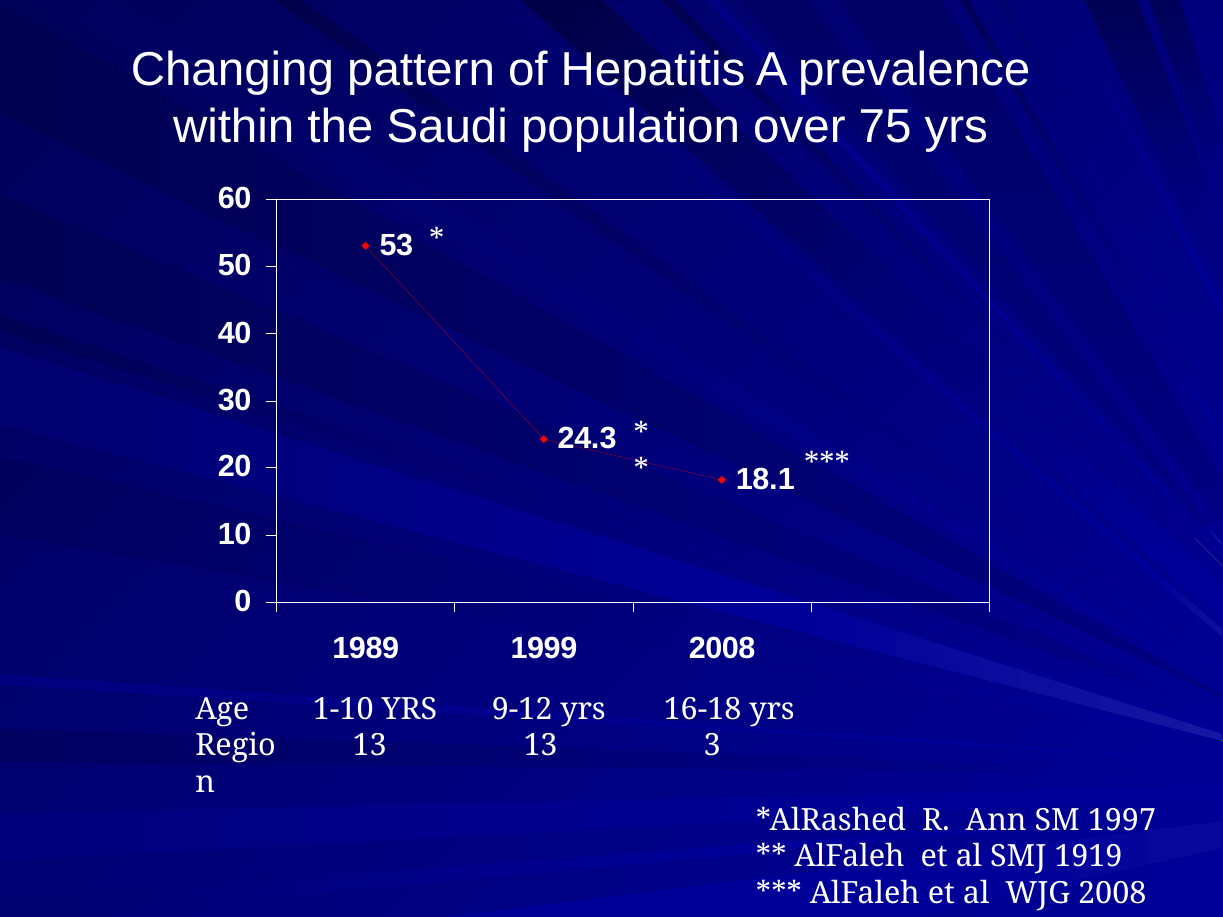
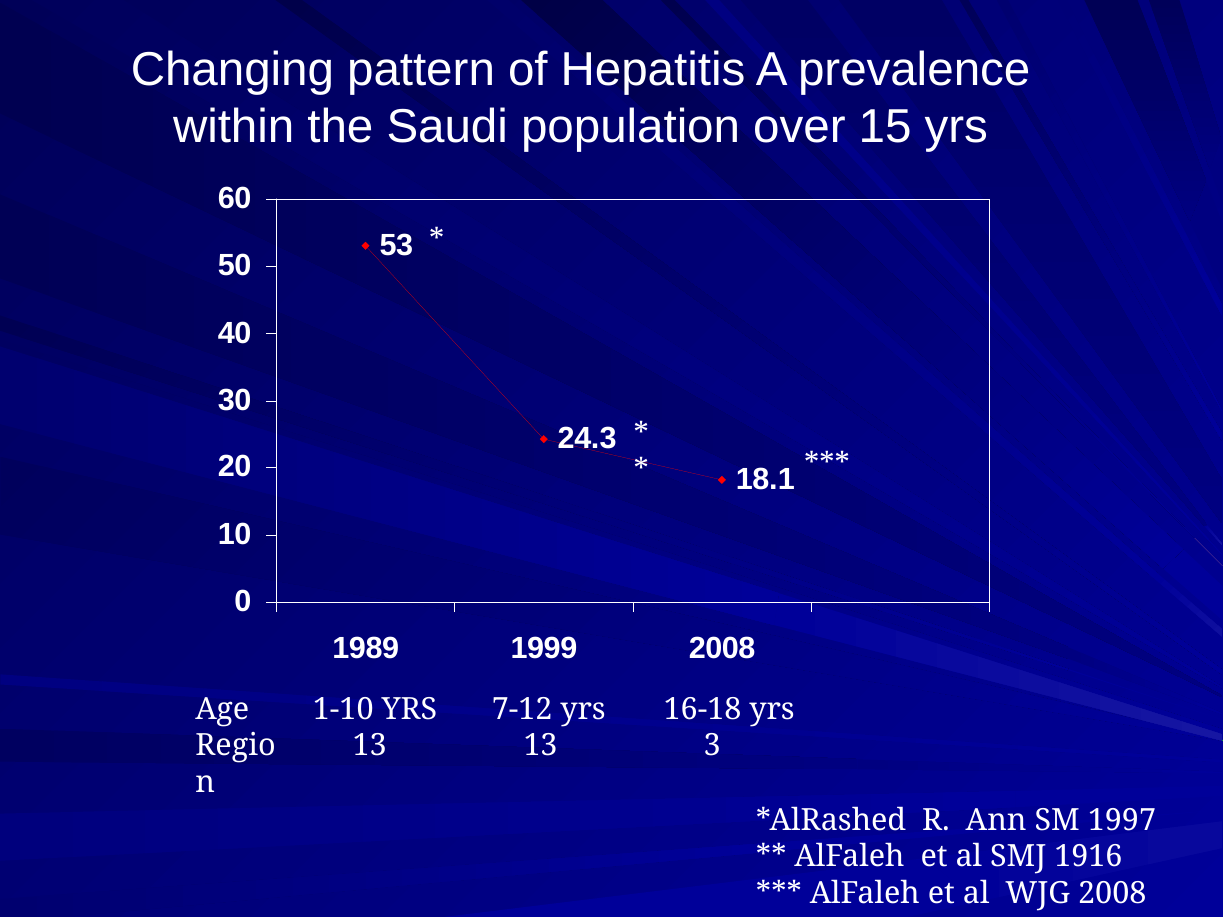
75: 75 -> 15 (885, 127)
9-12: 9-12 -> 7-12 (522, 709)
1919: 1919 -> 1916 (1088, 857)
